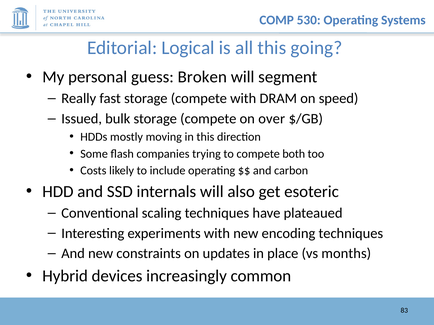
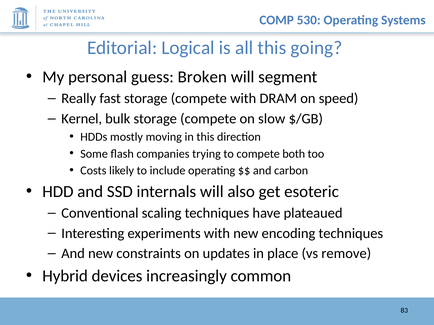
Issued: Issued -> Kernel (82, 119)
over: over -> slow (272, 119)
months: months -> remove (346, 254)
